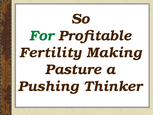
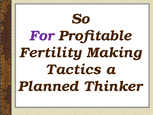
For colour: green -> purple (42, 36)
Pasture: Pasture -> Tactics (73, 69)
Pushing: Pushing -> Planned (48, 86)
